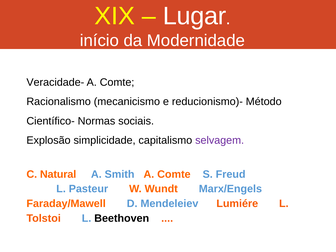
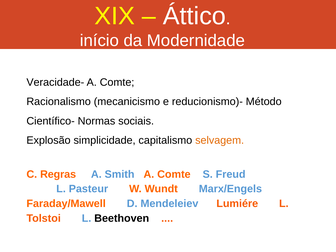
Lugar: Lugar -> Áttico (194, 16)
selvagem colour: purple -> orange (220, 140)
Natural: Natural -> Regras (58, 174)
